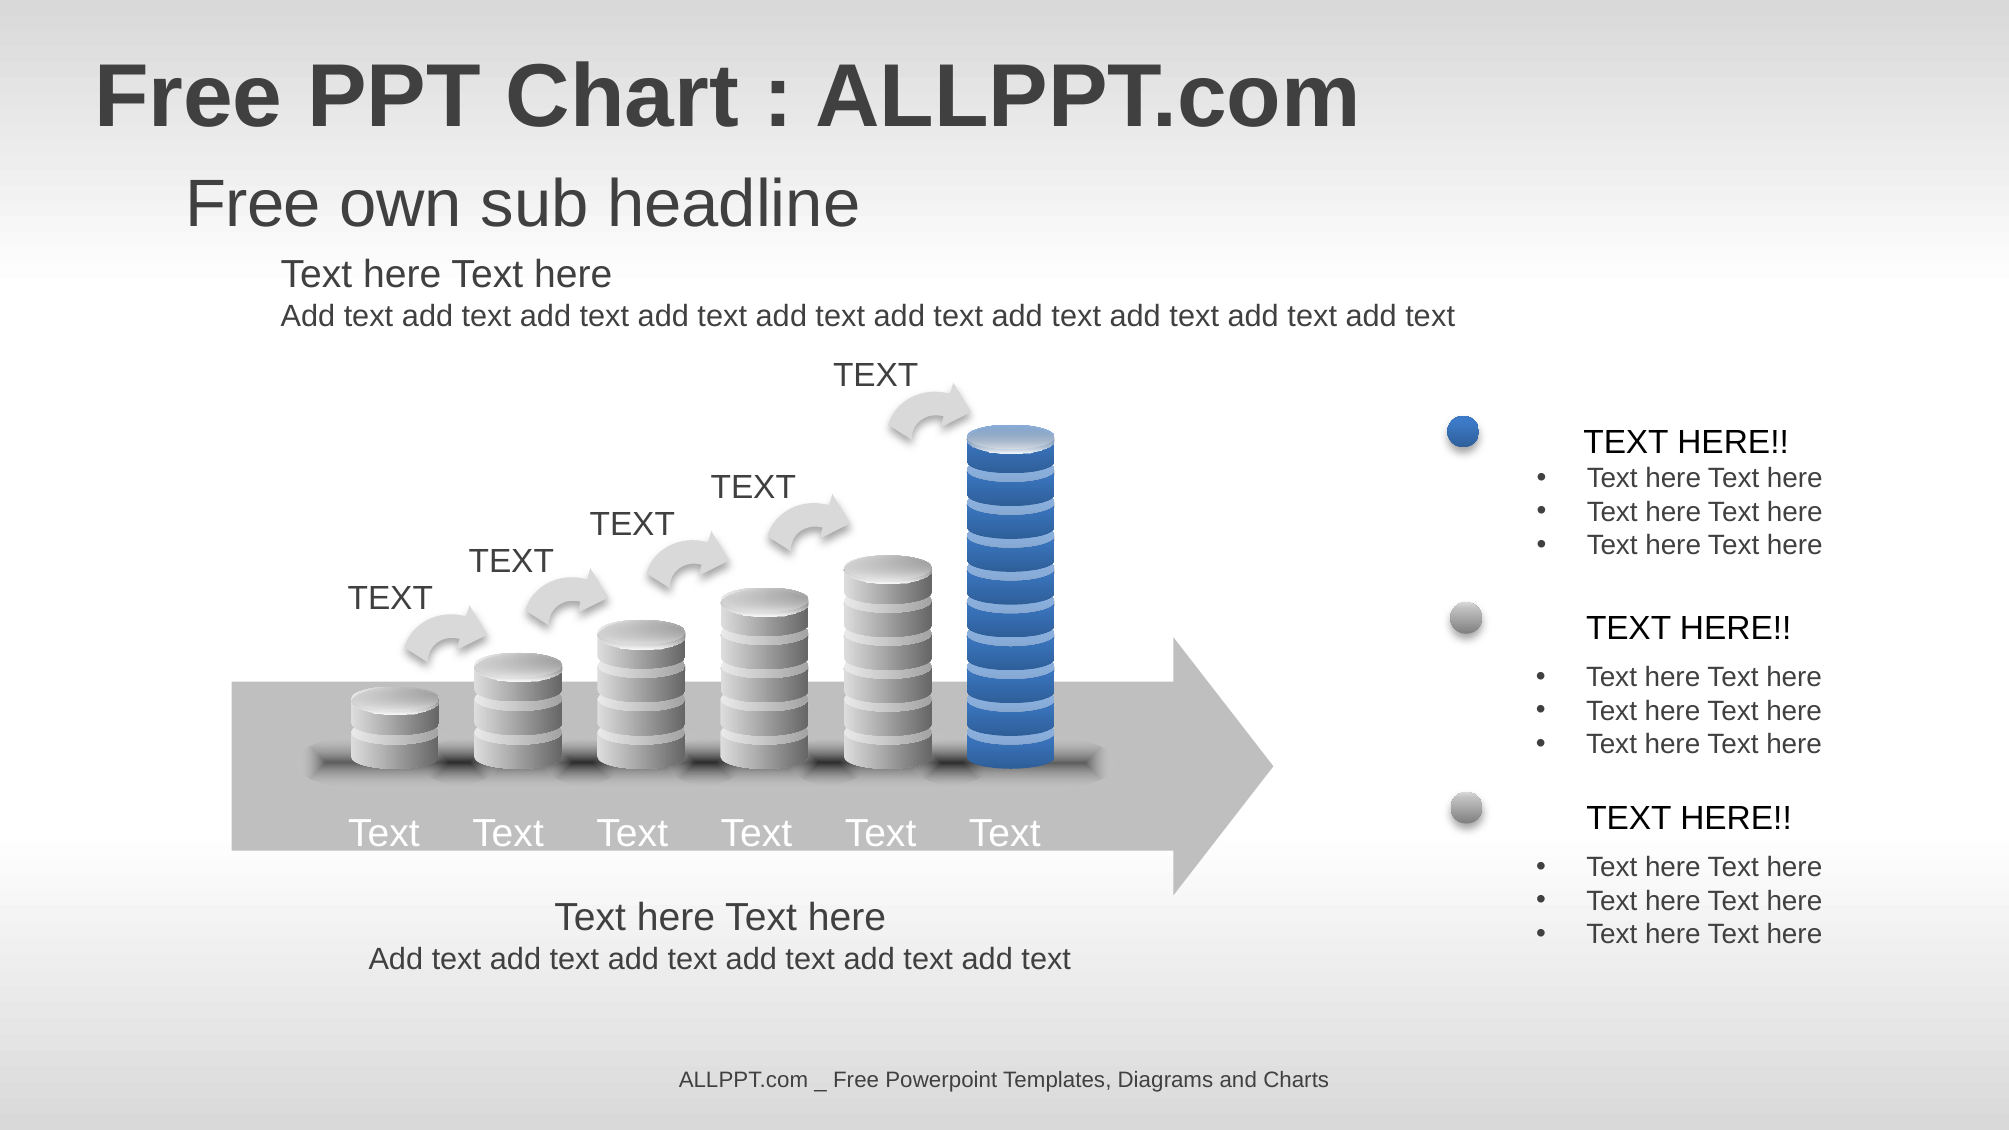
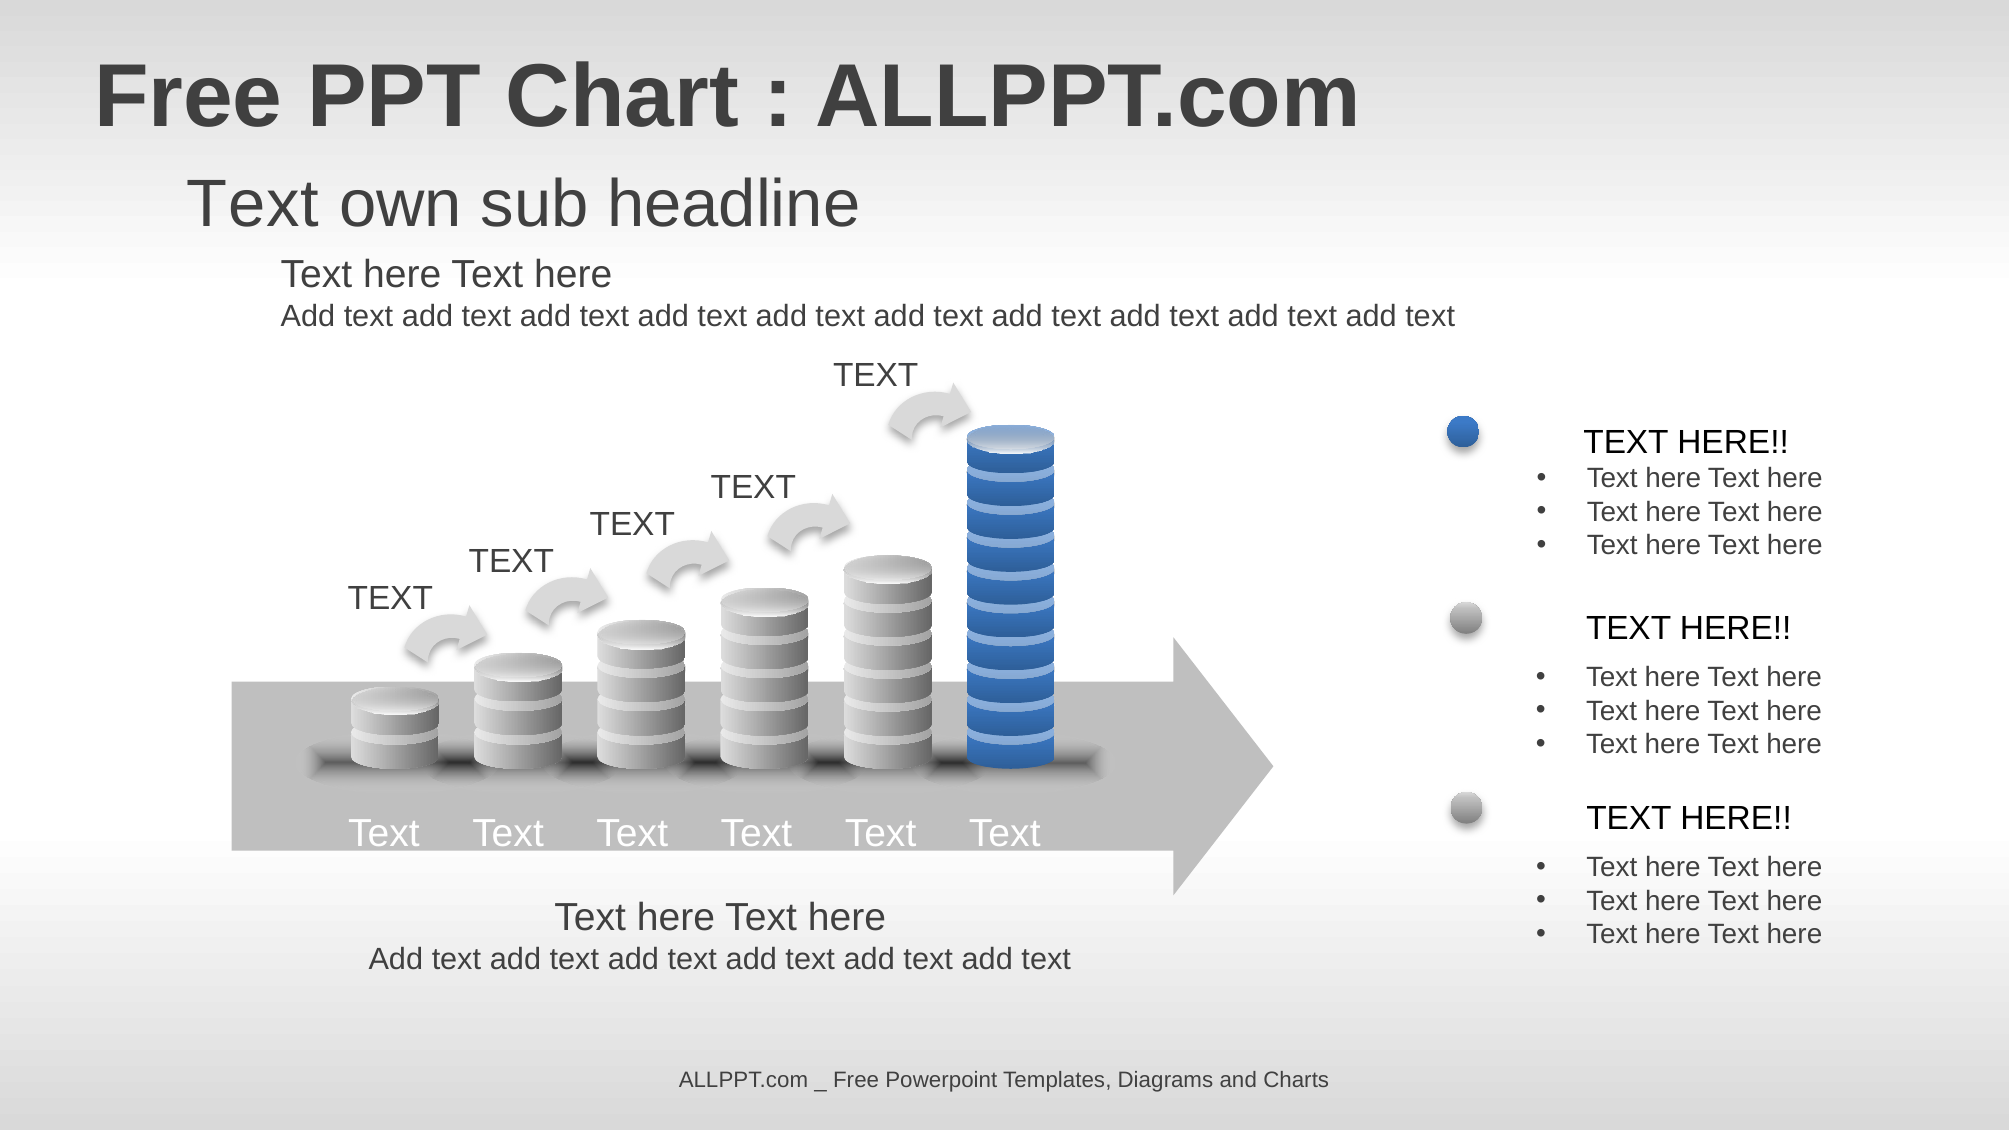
Free: Free -> Text (253, 205)
